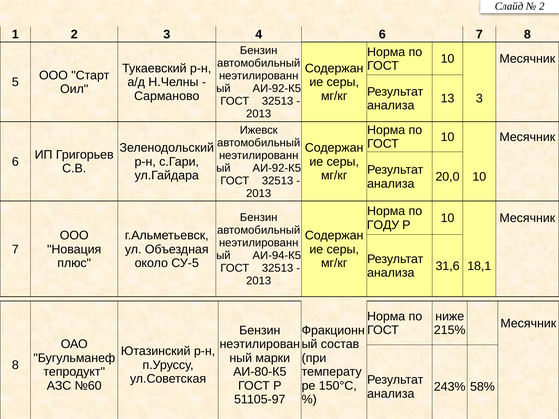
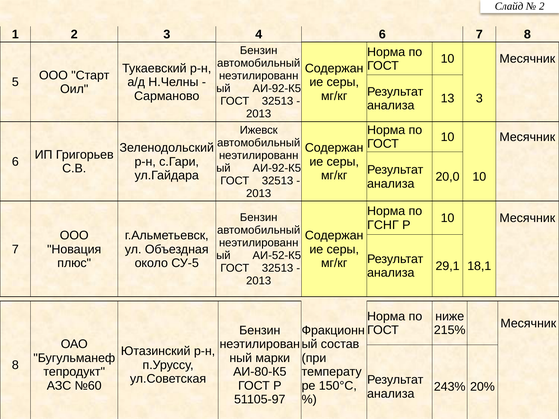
ГОДУ: ГОДУ -> ГСНГ (383, 225)
АИ-94-К5: АИ-94-К5 -> АИ-52-К5 (277, 256)
31,6: 31,6 -> 29,1 (448, 266)
58%: 58% -> 20% (482, 387)
